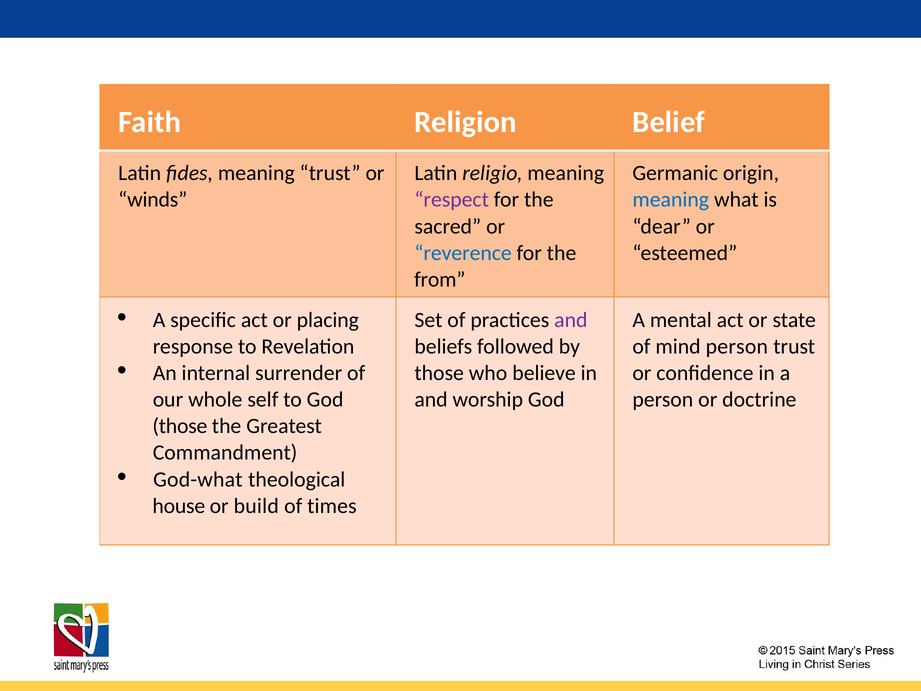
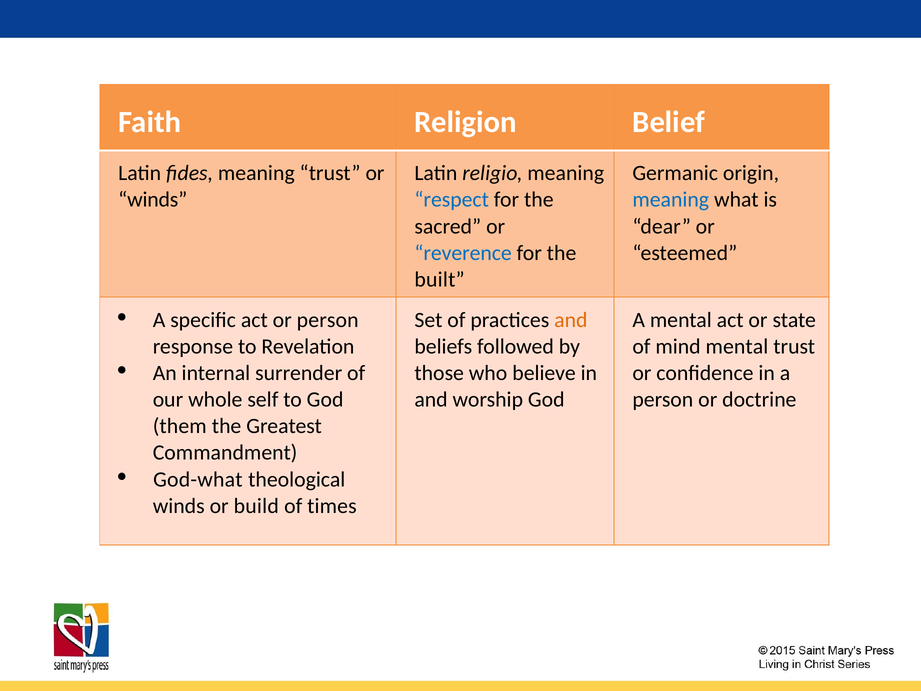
respect colour: purple -> blue (452, 200)
from: from -> built (440, 279)
or placing: placing -> person (328, 320)
and colour: purple -> orange (571, 320)
mind person: person -> mental (737, 346)
those: those -> them (180, 426)
house: house -> winds (179, 506)
